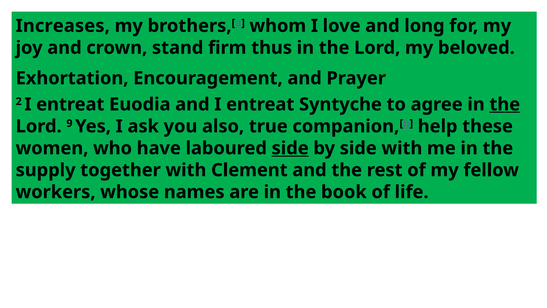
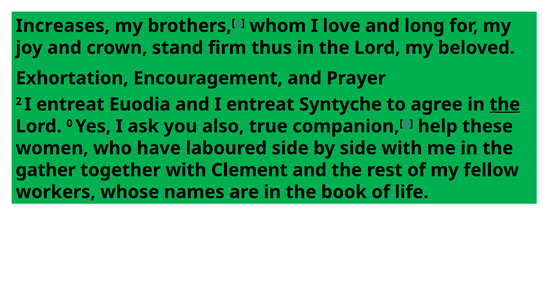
9: 9 -> 0 (69, 123)
side underline: present -> none (290, 148)
supply: supply -> gather (46, 170)
